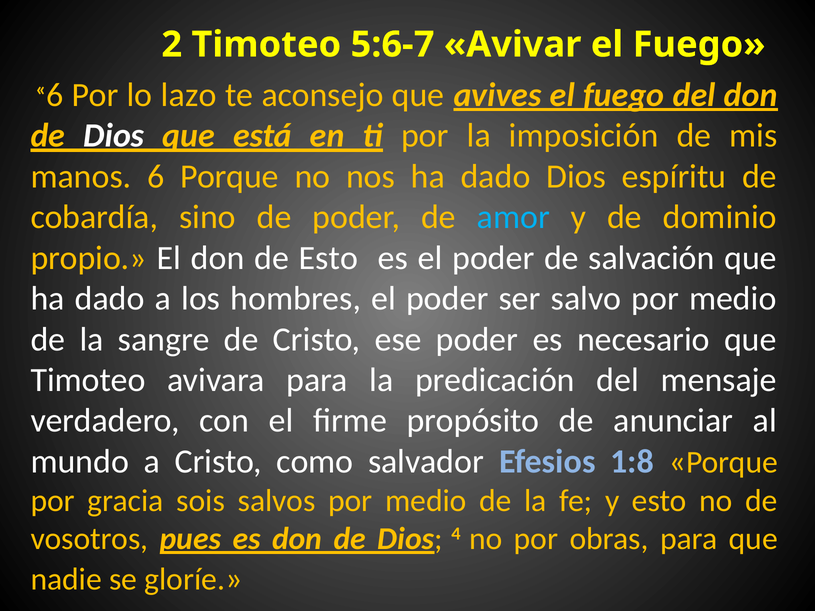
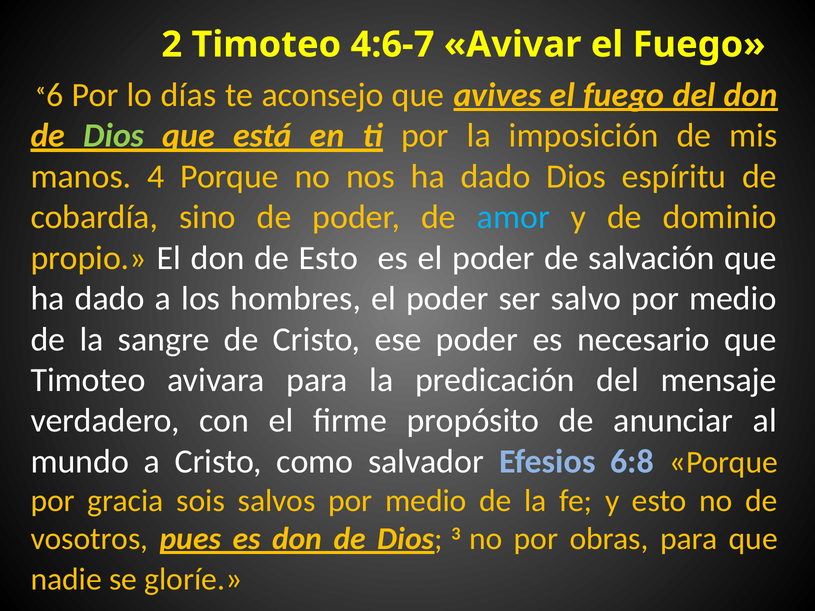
5:6-7: 5:6-7 -> 4:6-7 (393, 45)
lazo: lazo -> días (189, 95)
Dios colour: white -> light green (114, 136)
manos 6: 6 -> 4 (156, 176)
1:8: 1:8 -> 6:8 (632, 462)
4: 4 -> 3 (456, 534)
